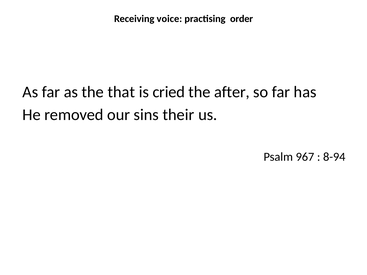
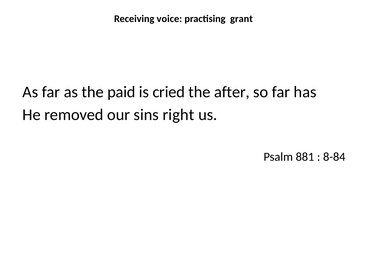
order: order -> grant (241, 19)
that: that -> paid (121, 92)
their: their -> right (178, 115)
967: 967 -> 881 (305, 157)
8-94: 8-94 -> 8-84 (334, 157)
